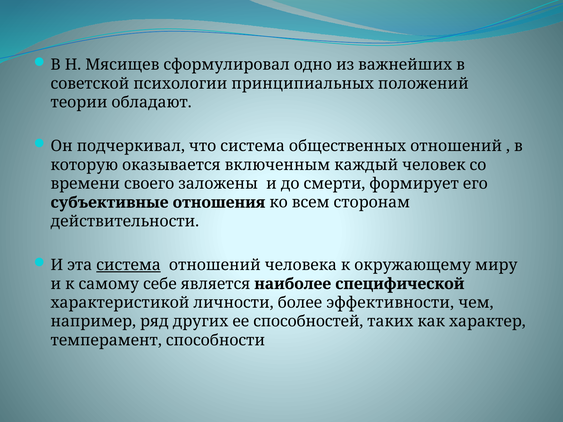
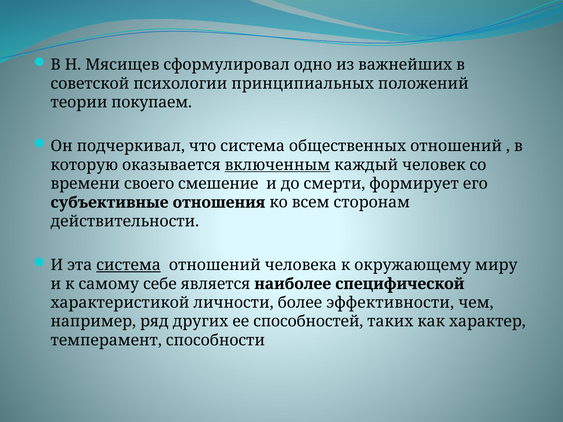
обладают: обладают -> покупаем (152, 102)
включенным underline: none -> present (277, 165)
заложены: заложены -> смешение (218, 184)
